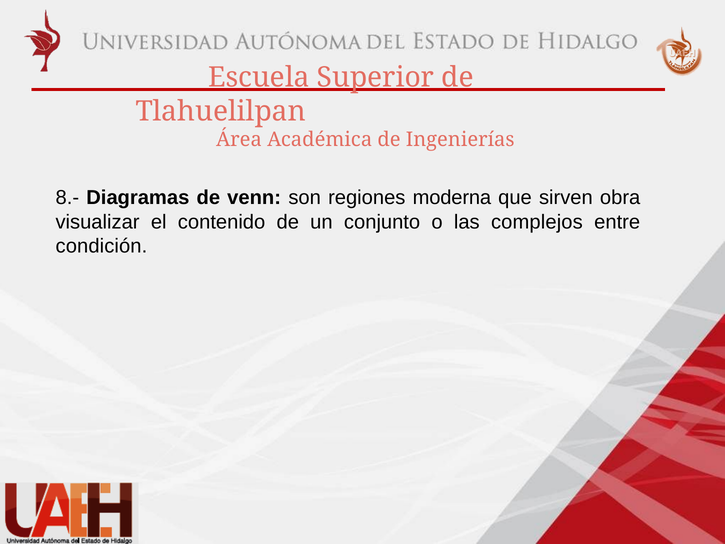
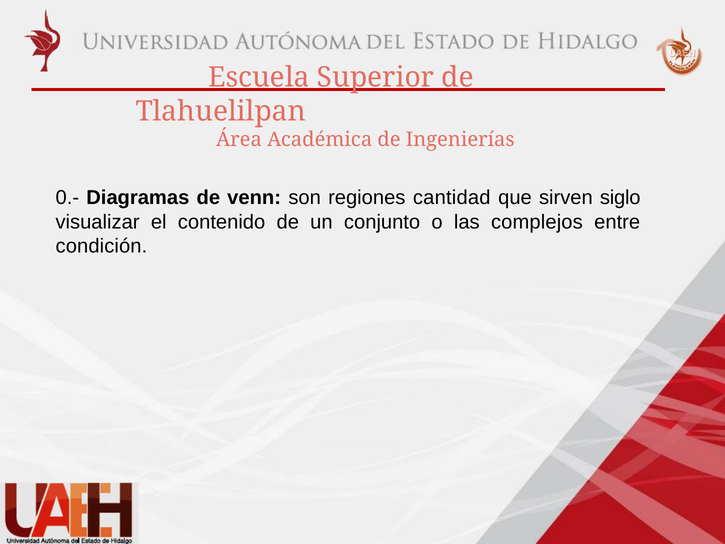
8.-: 8.- -> 0.- (67, 198)
moderna: moderna -> cantidad (452, 198)
obra: obra -> siglo (620, 198)
